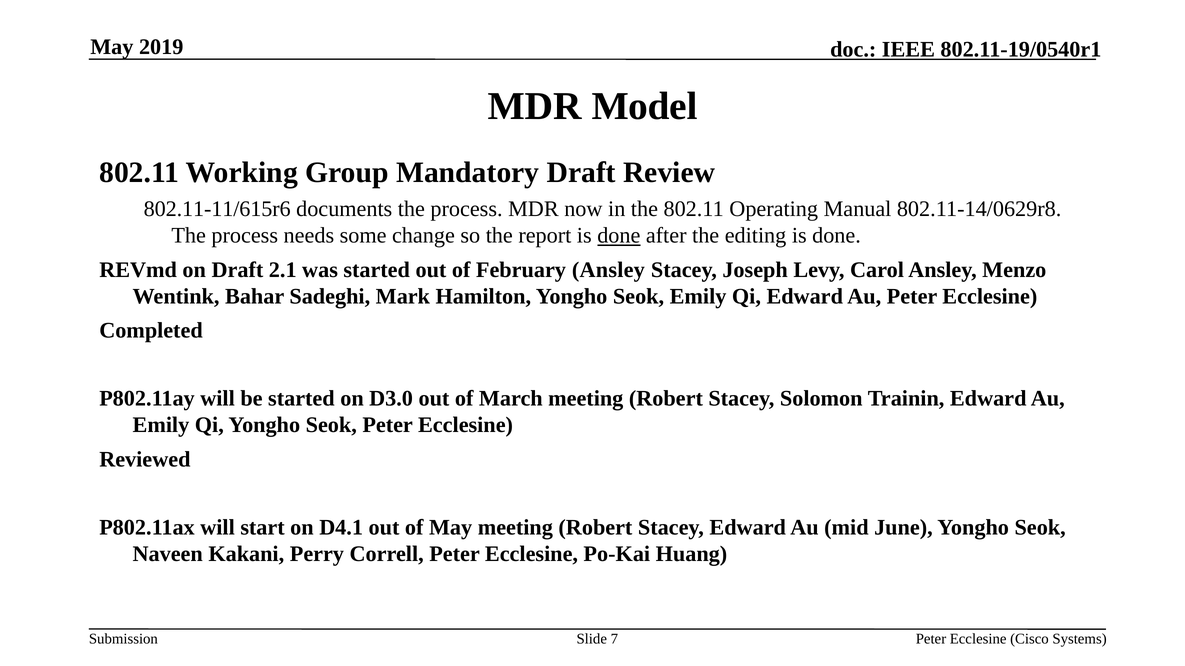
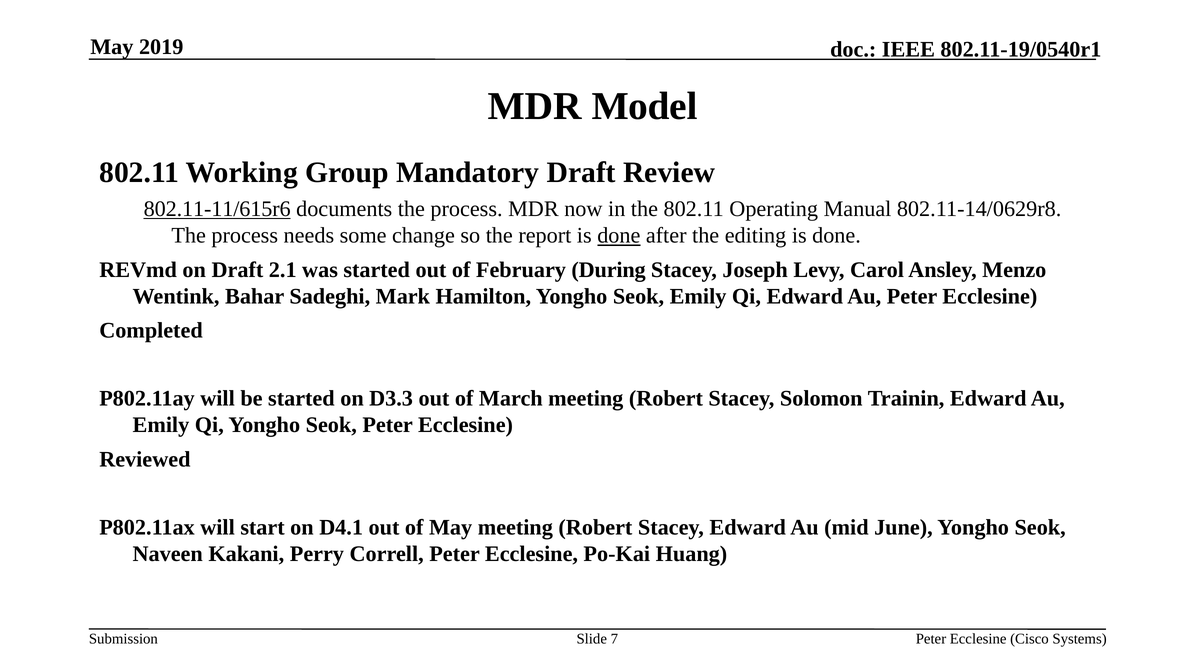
802.11-11/615r6 underline: none -> present (217, 209)
February Ansley: Ansley -> During (609, 270)
D3.0: D3.0 -> D3.3 (391, 399)
